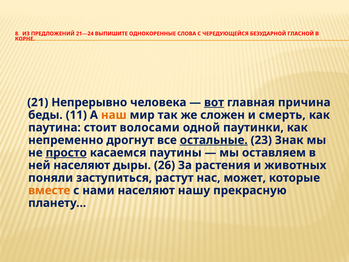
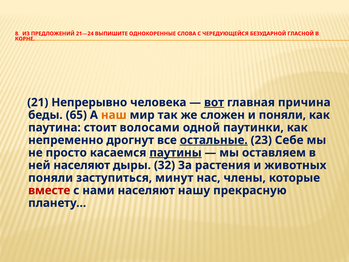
11: 11 -> 65 (76, 115)
и смерть: смерть -> поняли (282, 115)
Знак: Знак -> Себе (289, 140)
просто underline: present -> none (66, 153)
паутины underline: none -> present (175, 153)
26: 26 -> 32 (165, 165)
растут: растут -> минут (174, 178)
может: может -> члены (245, 178)
вместе colour: orange -> red (49, 190)
